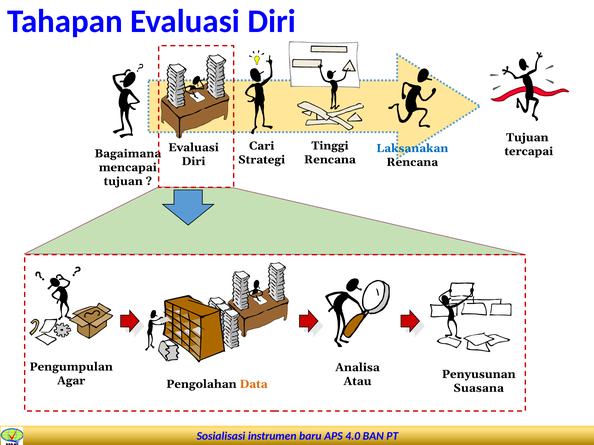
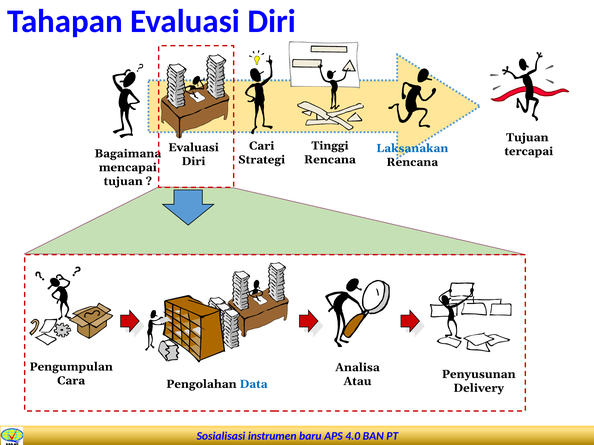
Agar: Agar -> Cara (71, 381)
Data colour: orange -> blue (254, 384)
Suasana: Suasana -> Delivery (479, 388)
